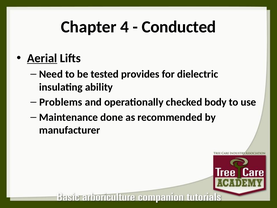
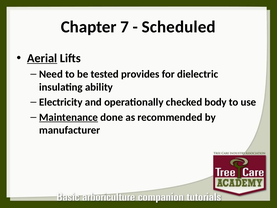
4: 4 -> 7 (125, 27)
Conducted: Conducted -> Scheduled (179, 27)
Problems: Problems -> Electricity (61, 102)
Maintenance underline: none -> present (69, 117)
